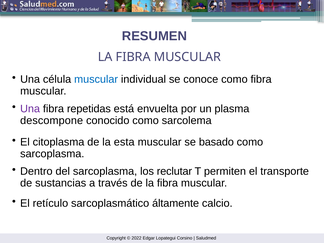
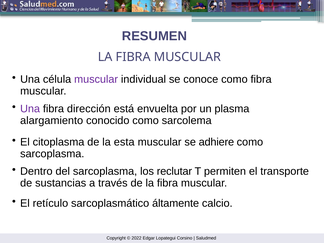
muscular colour: blue -> purple (96, 79)
repetidas: repetidas -> dirección (89, 109)
descompone: descompone -> alargamiento (52, 120)
basado: basado -> adhiere (216, 142)
